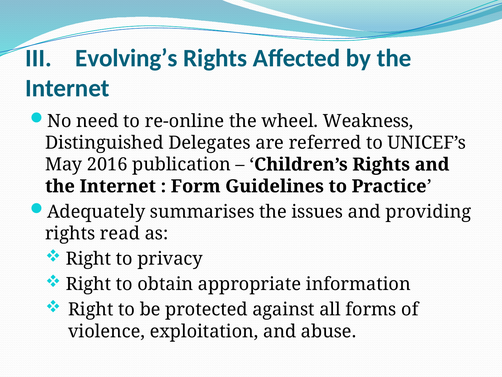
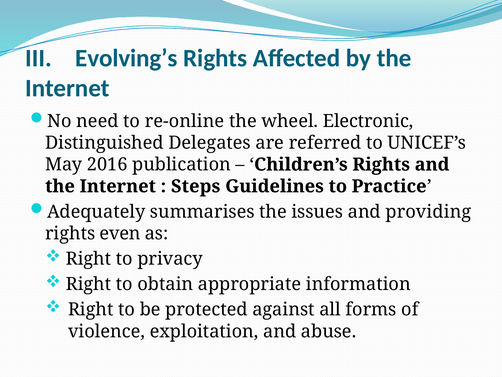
Weakness: Weakness -> Electronic (368, 121)
Form: Form -> Steps (196, 186)
read: read -> even (120, 233)
